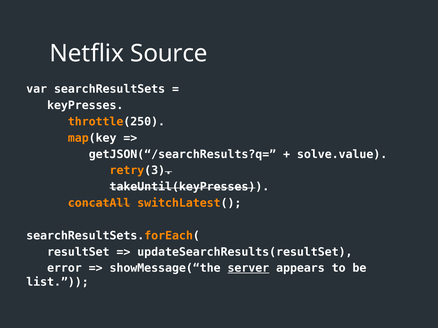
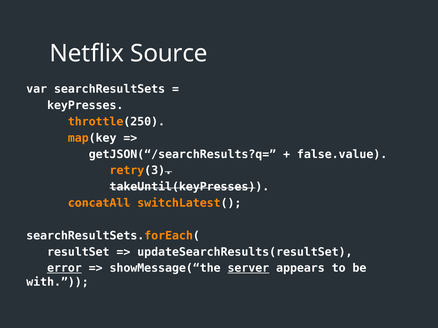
solve.value: solve.value -> false.value (342, 154)
error underline: none -> present (64, 269)
list: list -> with (58, 282)
